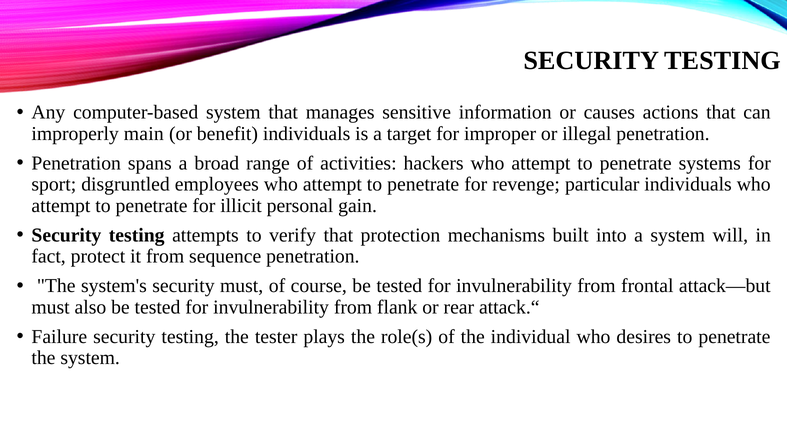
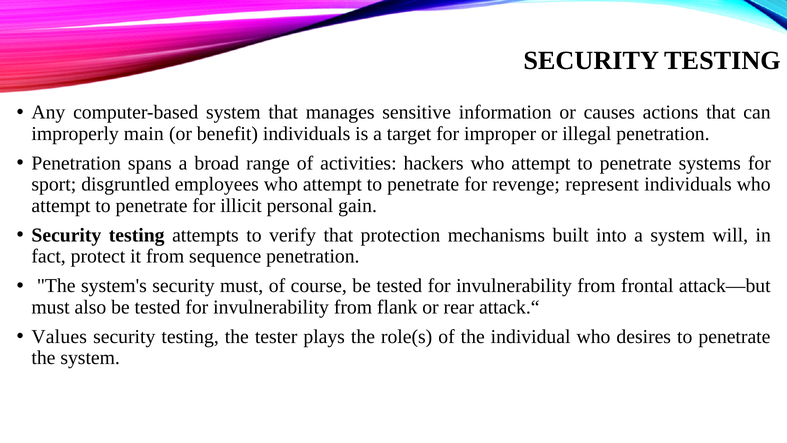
particular: particular -> represent (602, 184)
Failure: Failure -> Values (59, 336)
